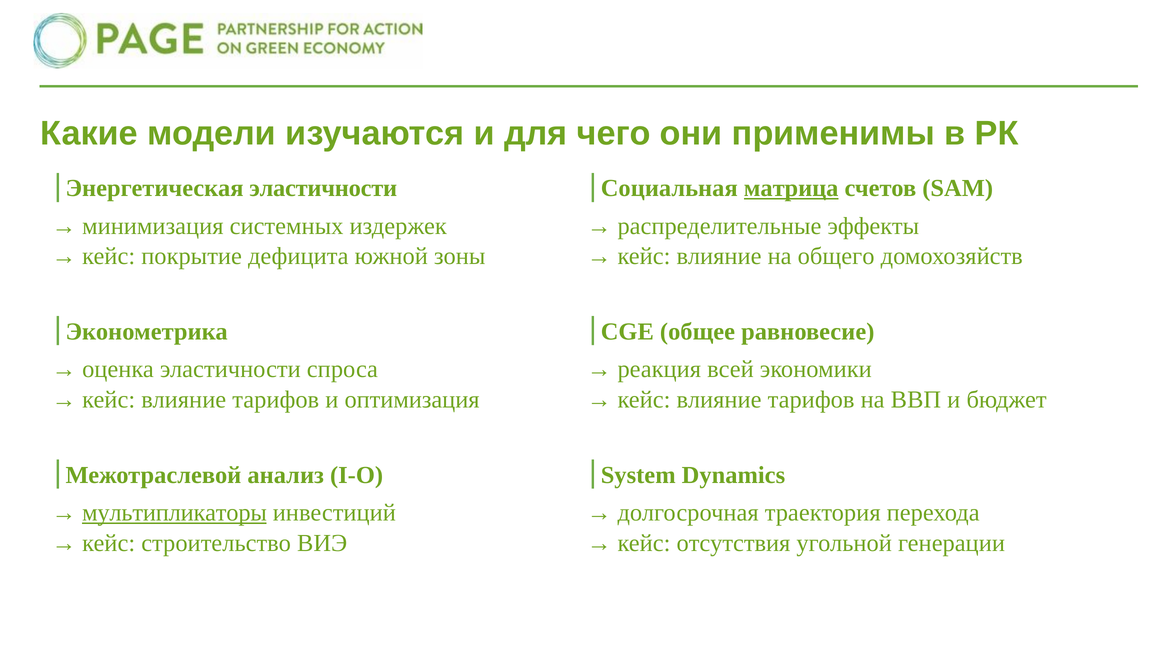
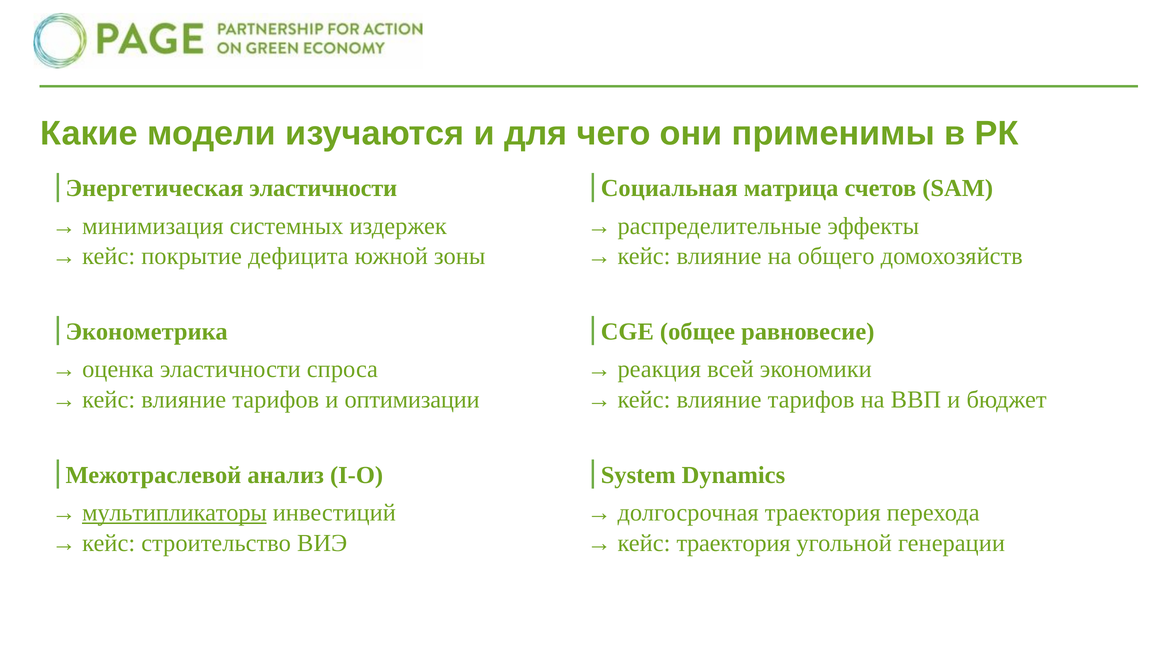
матрица underline: present -> none (791, 189)
оптимизация: оптимизация -> оптимизации (412, 400)
кейс отсутствия: отсутствия -> траектория (734, 543)
